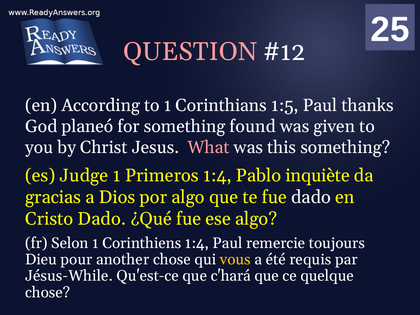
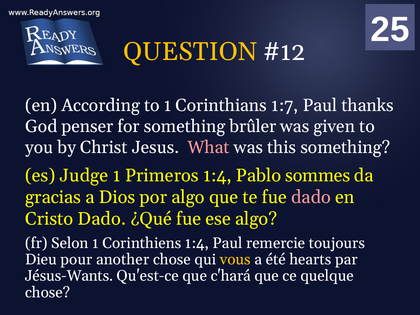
QUESTION colour: pink -> yellow (190, 52)
1:5: 1:5 -> 1:7 (285, 105)
planeó: planeó -> penser (87, 126)
found: found -> brûler (253, 126)
inquiète: inquiète -> sommes (318, 176)
dado colour: white -> pink (311, 197)
requis: requis -> hearts (310, 260)
Jésus-While: Jésus-While -> Jésus-Wants (69, 276)
